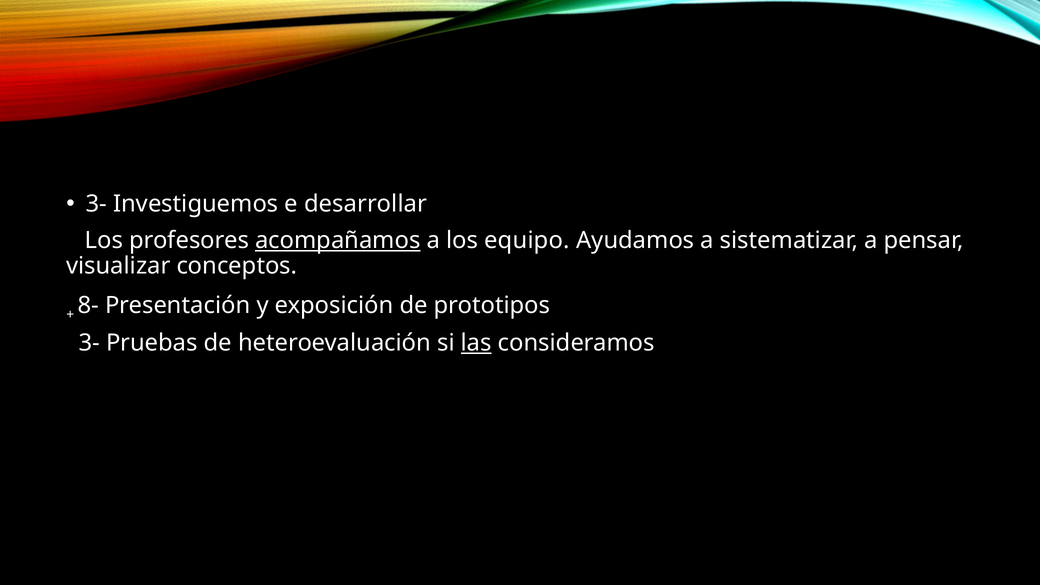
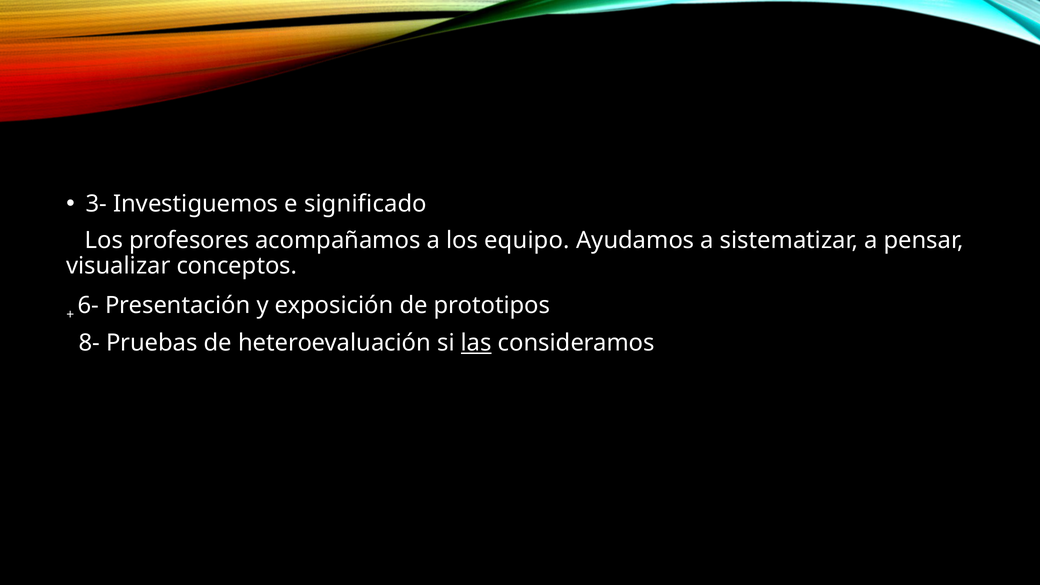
desarrollar: desarrollar -> significado (365, 204)
acompañamos underline: present -> none (338, 240)
8-: 8- -> 6- (88, 306)
3-: 3- -> 8- (89, 343)
